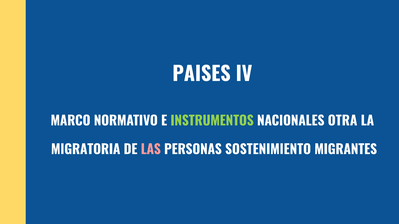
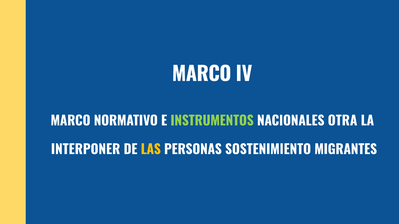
PAISES: PAISES -> MARCO (202, 75)
MIGRATORIA: MIGRATORIA -> INTERPONER (86, 150)
LAS colour: pink -> yellow (151, 150)
